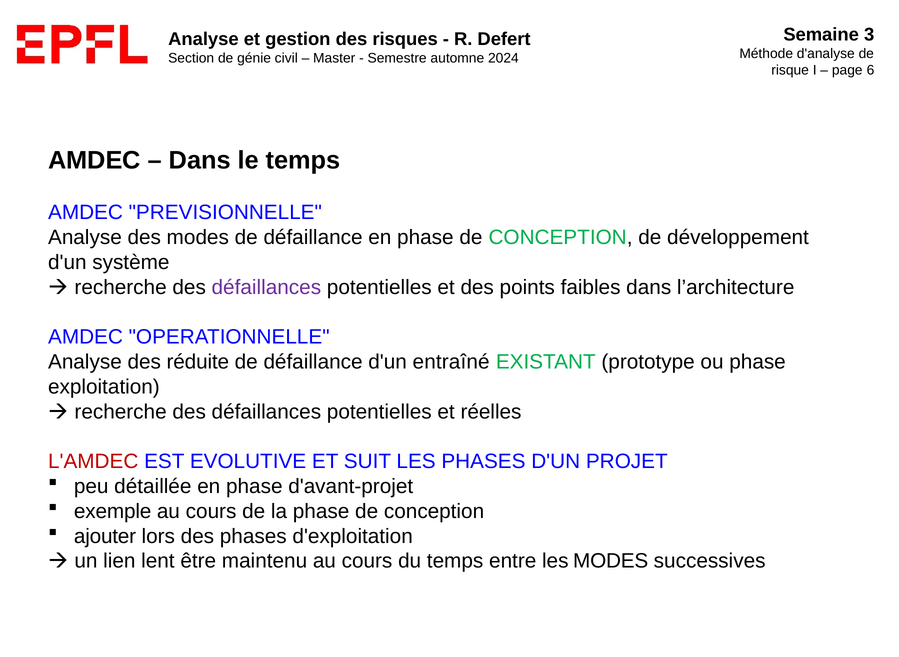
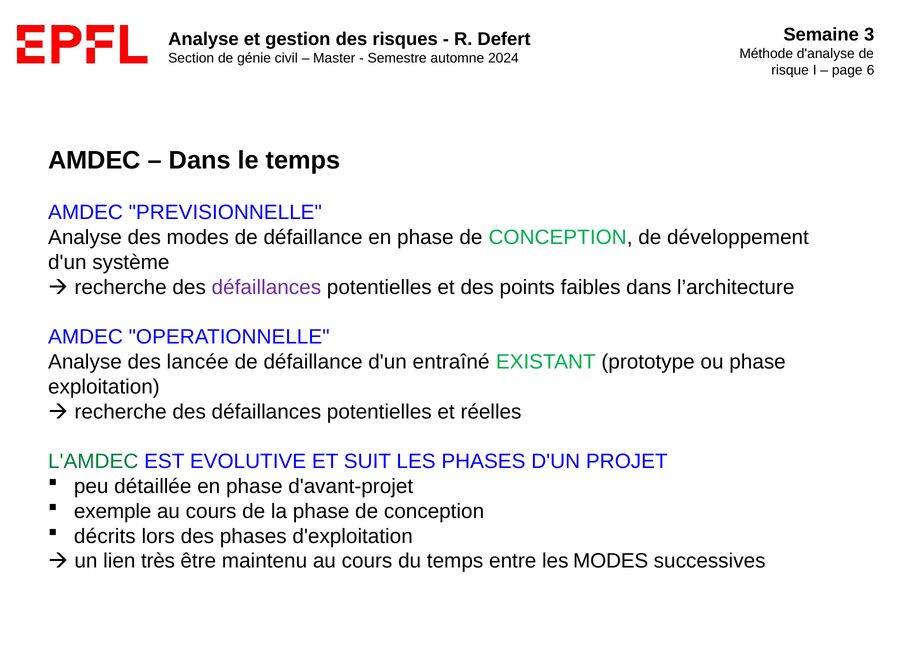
réduite: réduite -> lancée (198, 362)
L'AMDEC colour: red -> green (93, 462)
ajouter: ajouter -> décrits (105, 536)
lent: lent -> très (158, 561)
